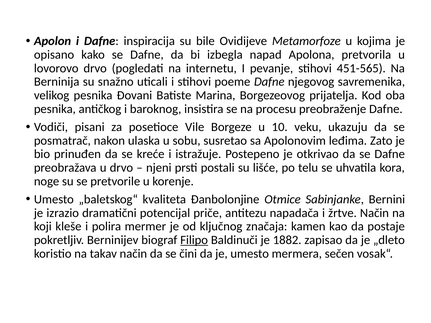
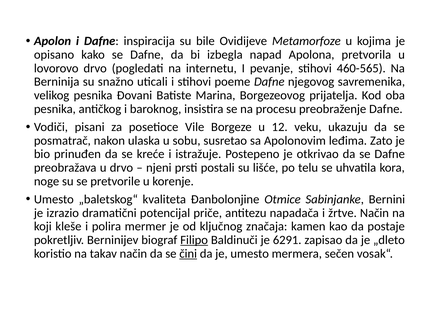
451-565: 451-565 -> 460-565 (361, 68)
10: 10 -> 12 (280, 127)
1882: 1882 -> 6291 (287, 240)
čini underline: none -> present (188, 254)
